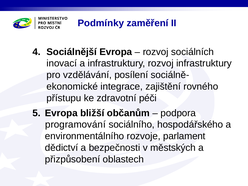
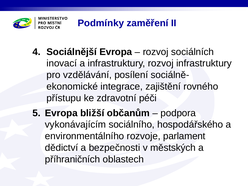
programování: programování -> vykonávajícím (75, 125)
přizpůsobení: přizpůsobení -> příhraničních (73, 159)
